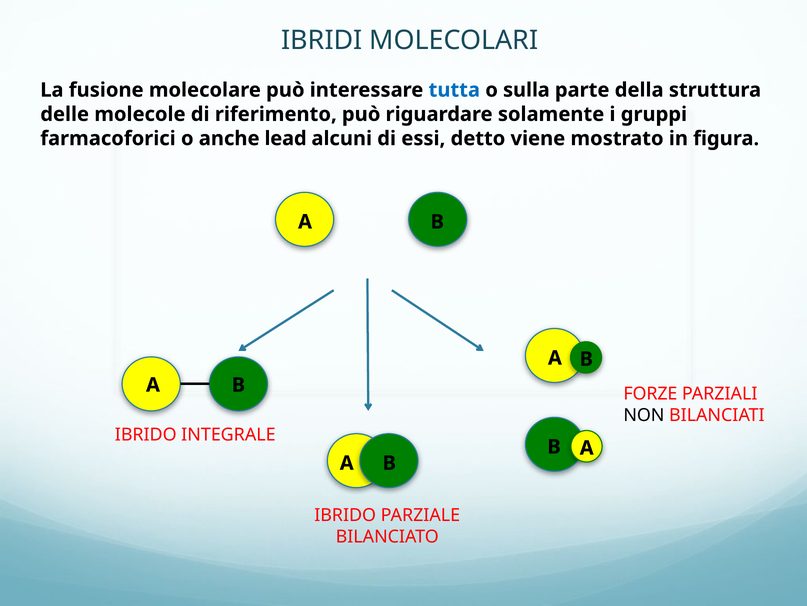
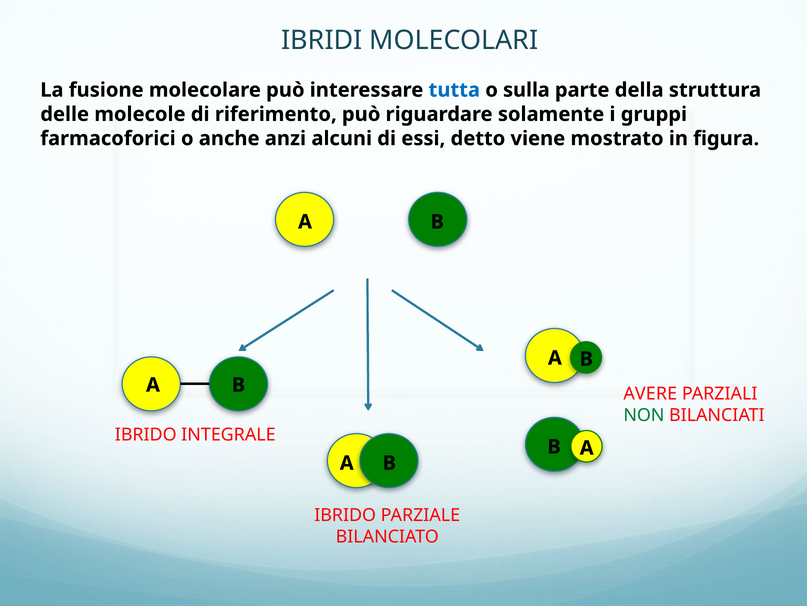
lead: lead -> anzi (285, 138)
FORZE: FORZE -> AVERE (650, 393)
NON colour: black -> green (644, 415)
